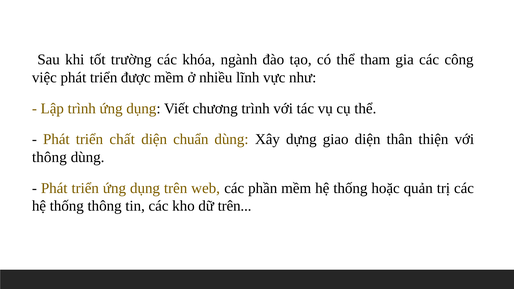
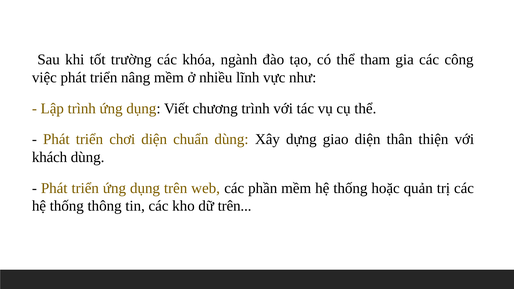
được: được -> nâng (136, 78)
chất: chất -> chơi (122, 139)
thông: thông -> khách (50, 157)
